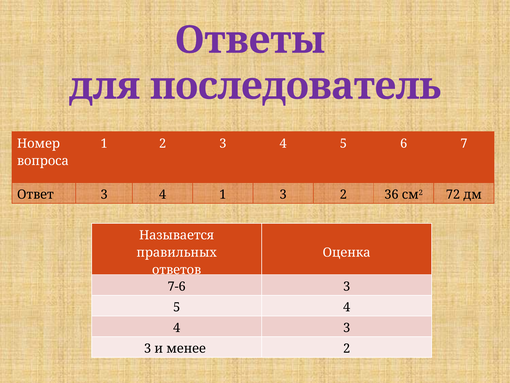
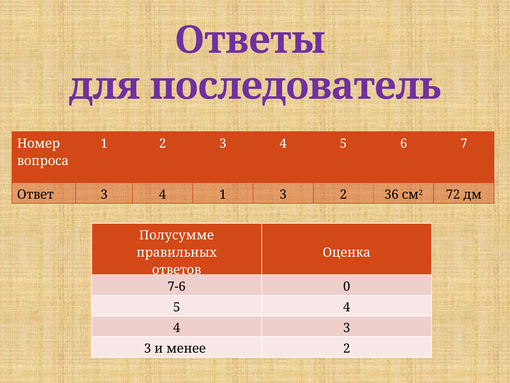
Называется: Называется -> Полусумме (177, 235)
7-6 3: 3 -> 0 (347, 286)
